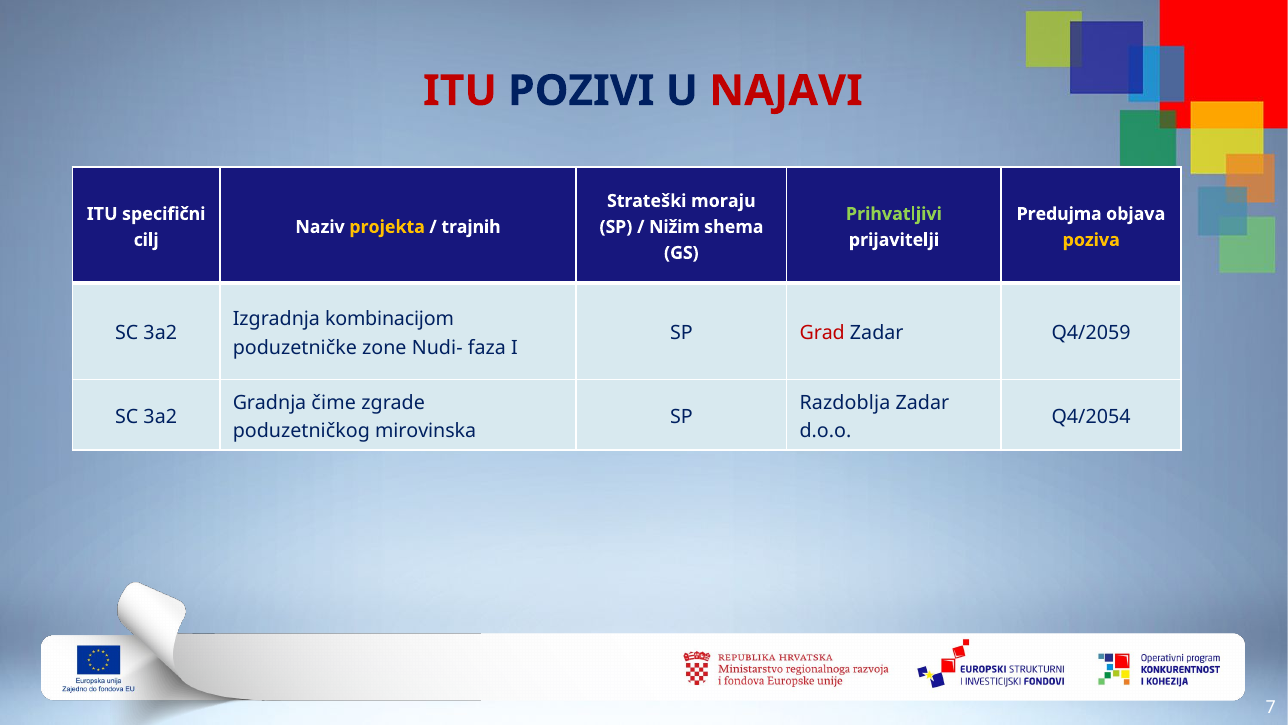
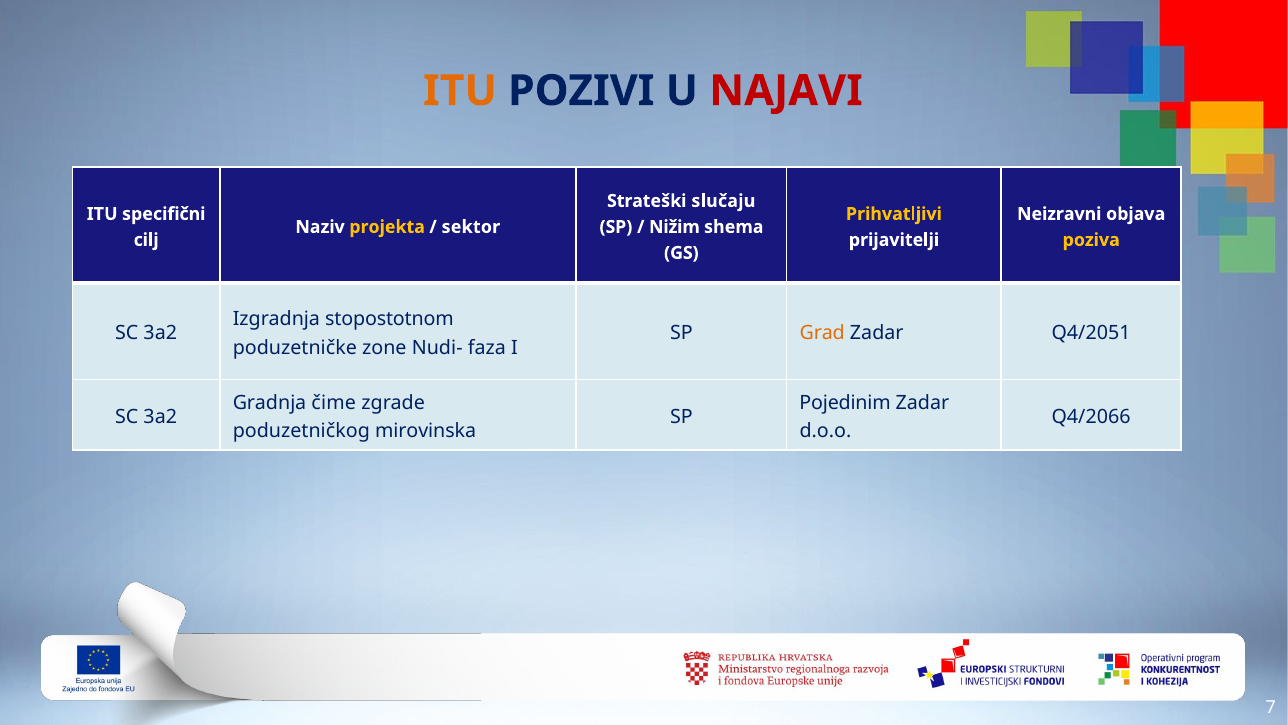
ITU colour: red -> orange (460, 91)
moraju: moraju -> slučaju (723, 201)
Prihvatljivi colour: light green -> yellow (894, 214)
Predujma: Predujma -> Neizravni (1059, 214)
trajnih: trajnih -> sektor (471, 227)
kombinacijom: kombinacijom -> stopostotnom (389, 319)
Grad colour: red -> orange (822, 333)
Q4/2059: Q4/2059 -> Q4/2051 (1091, 333)
Razdoblja: Razdoblja -> Pojedinim (845, 402)
Q4/2054: Q4/2054 -> Q4/2066 (1091, 417)
